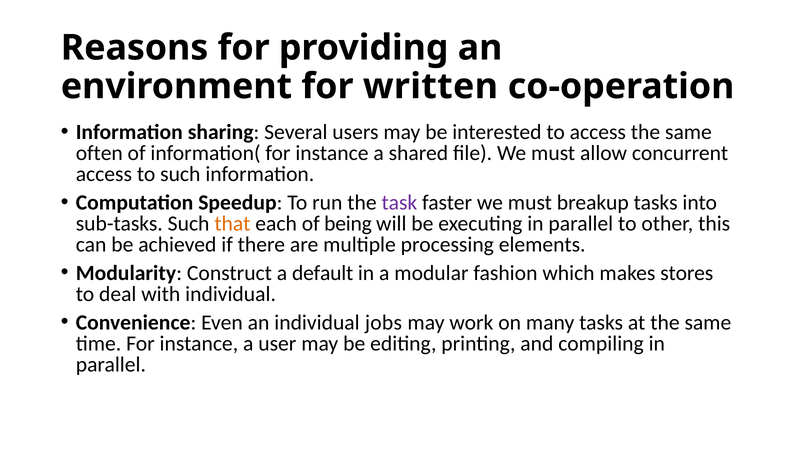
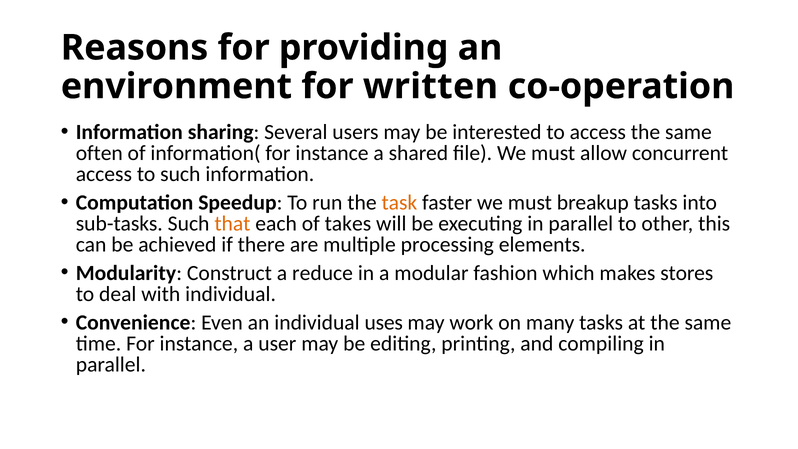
task colour: purple -> orange (399, 203)
being: being -> takes (348, 224)
default: default -> reduce (323, 273)
jobs: jobs -> uses (384, 323)
